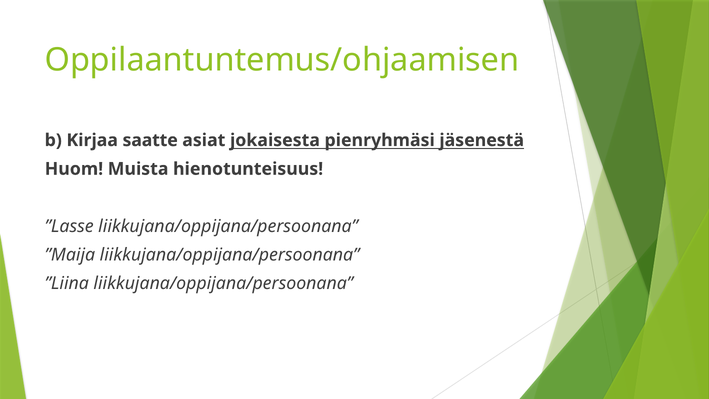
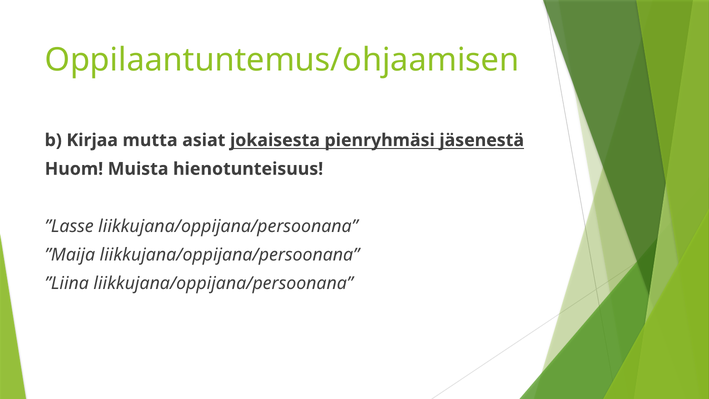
saatte: saatte -> mutta (150, 140)
